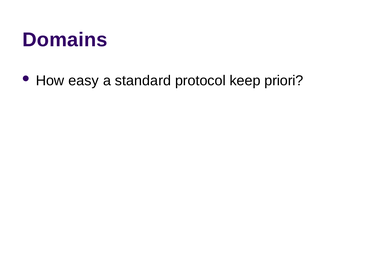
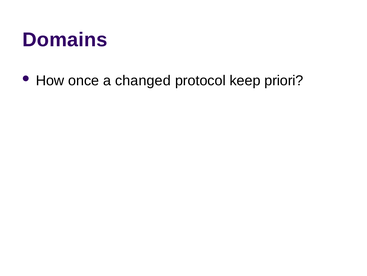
easy: easy -> once (84, 80)
standard: standard -> changed (143, 80)
